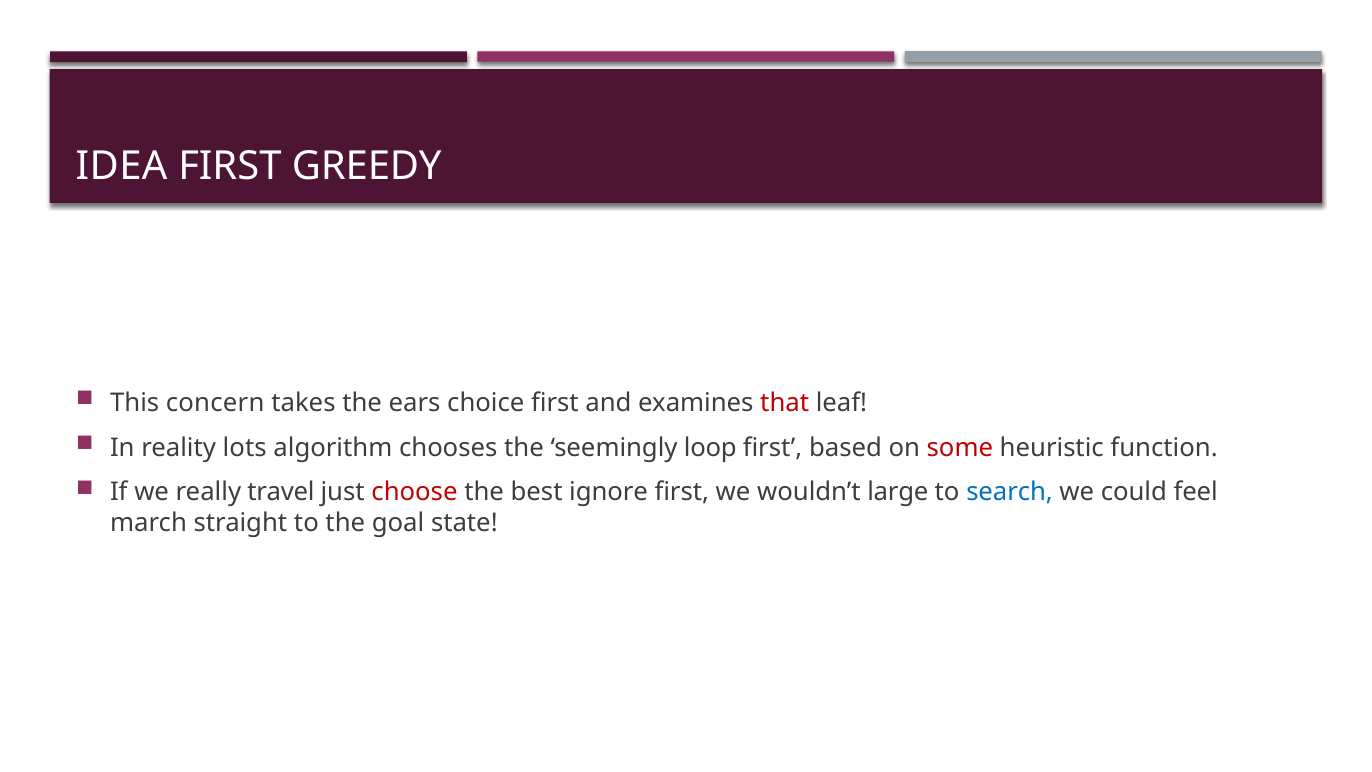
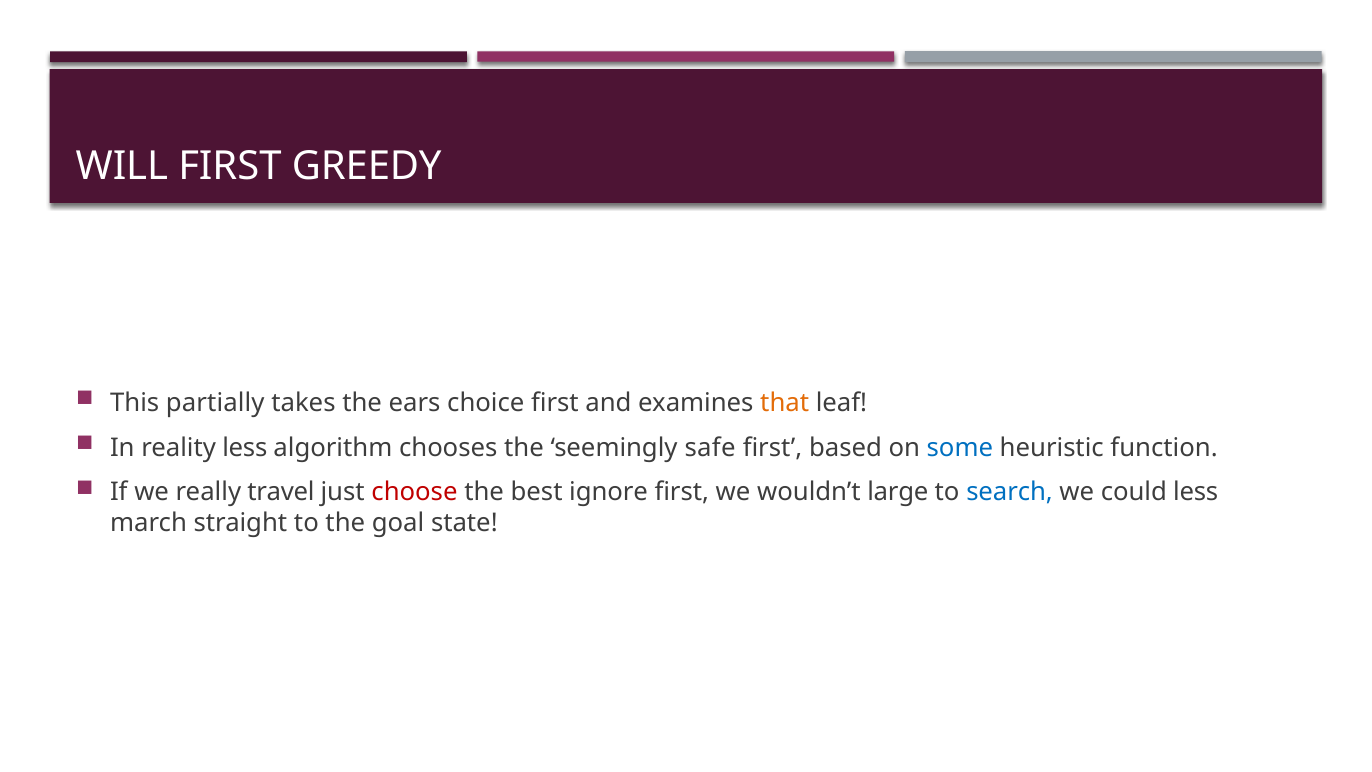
IDEA: IDEA -> WILL (122, 167)
concern: concern -> partially (215, 403)
that colour: red -> orange (785, 403)
reality lots: lots -> less (245, 447)
loop: loop -> safe (710, 447)
some colour: red -> blue (960, 447)
could feel: feel -> less (1196, 492)
